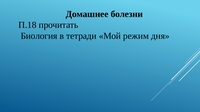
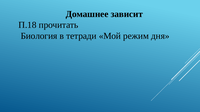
болезни: болезни -> зависит (127, 14)
